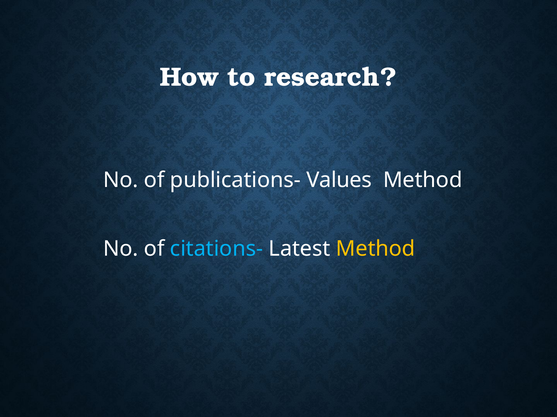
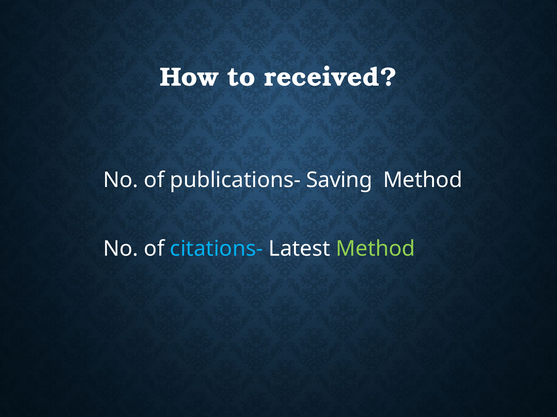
research: research -> received (330, 77)
Values: Values -> Saving (339, 180)
Method colour: yellow -> light green (376, 249)
